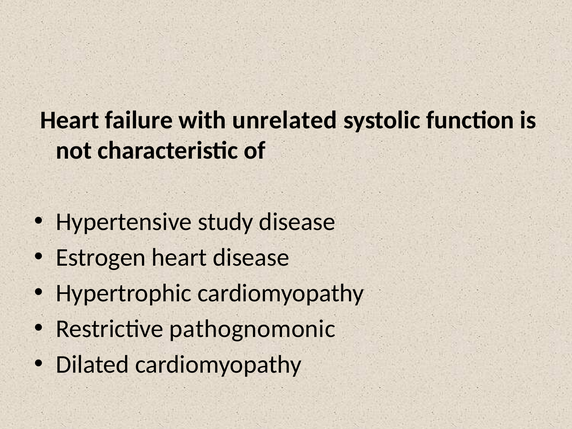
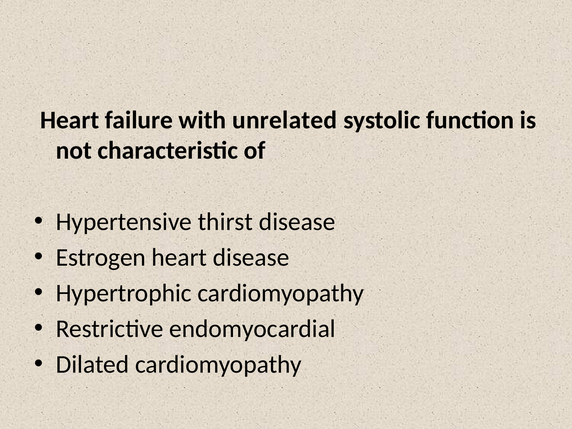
study: study -> thirst (225, 222)
pathognomonic: pathognomonic -> endomyocardial (252, 329)
